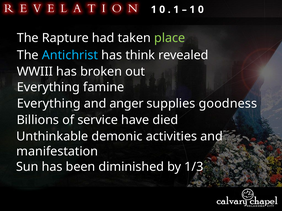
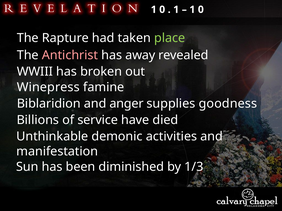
Antichrist colour: light blue -> pink (70, 55)
think: think -> away (140, 55)
Everything: Everything -> Winepress (48, 87)
Everything: Everything -> Biblaridion (49, 104)
